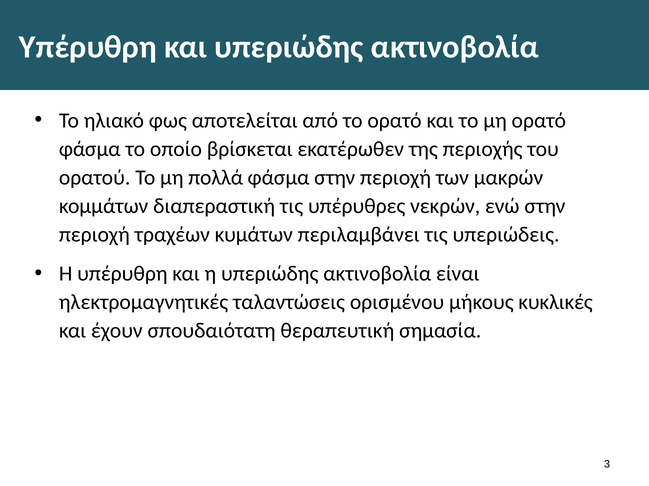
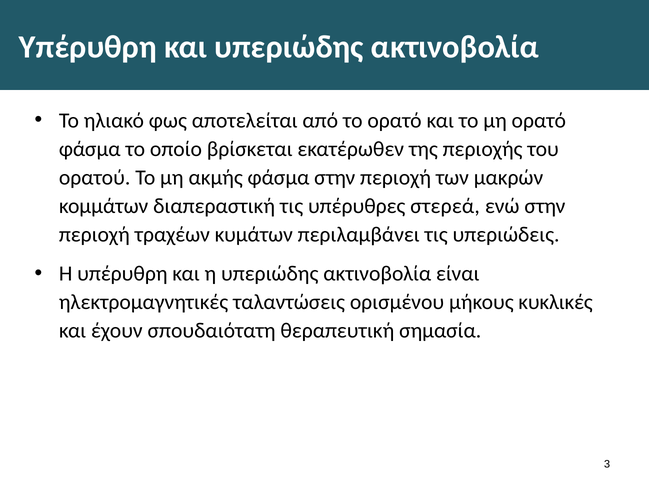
πολλά: πολλά -> ακμής (216, 178)
νεκρών: νεκρών -> στερεά (445, 206)
